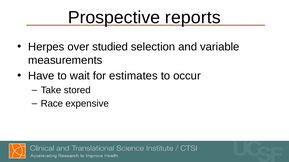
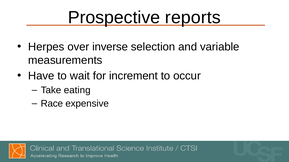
studied: studied -> inverse (110, 47)
estimates: estimates -> increment (134, 76)
stored: stored -> eating (77, 90)
